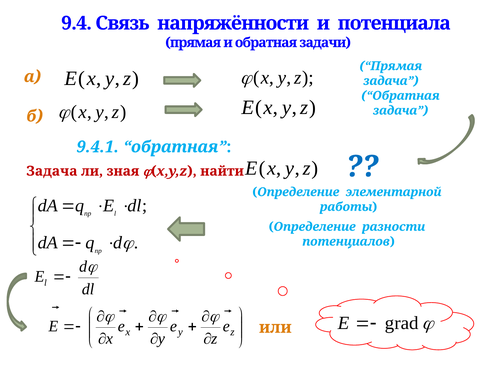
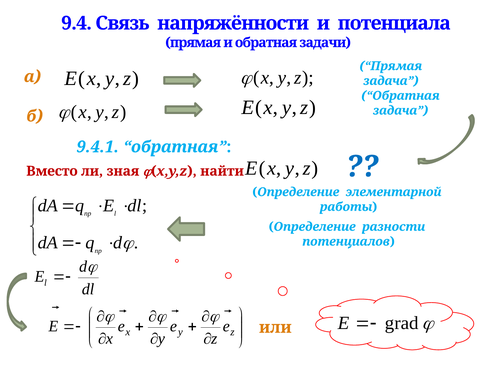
Задача: Задача -> Вместо (52, 171)
